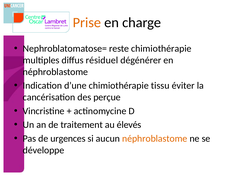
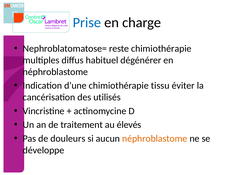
Prise colour: orange -> blue (87, 23)
résiduel: résiduel -> habituel (102, 60)
perçue: perçue -> utilisés (107, 98)
urgences: urgences -> douleurs (68, 139)
